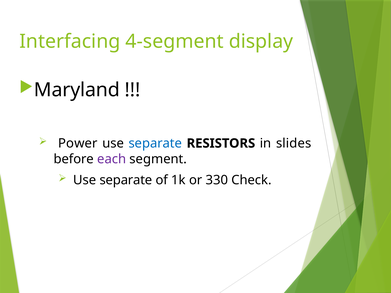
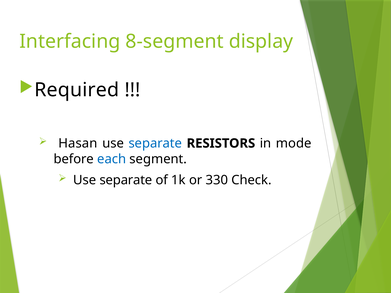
4-segment: 4-segment -> 8-segment (175, 42)
Maryland: Maryland -> Required (77, 90)
Power: Power -> Hasan (78, 143)
slides: slides -> mode (294, 143)
each colour: purple -> blue (112, 159)
